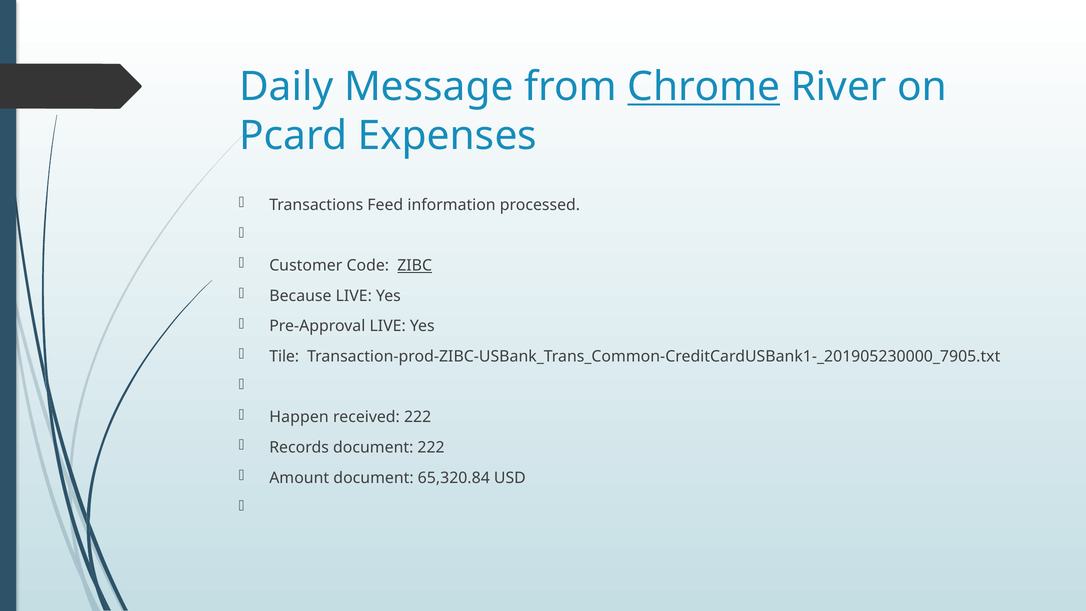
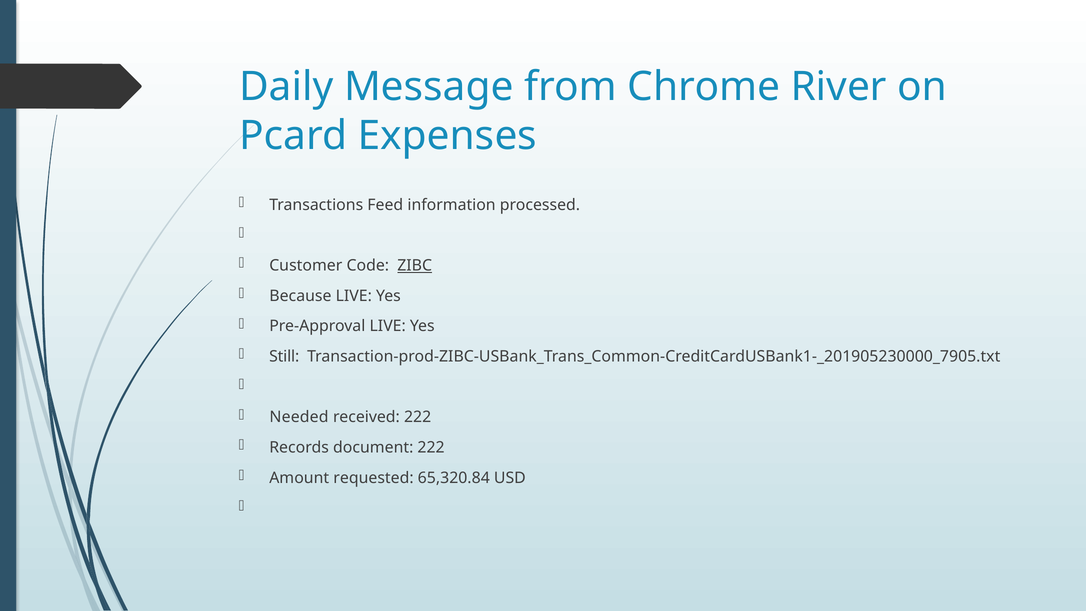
Chrome underline: present -> none (704, 87)
Tile: Tile -> Still (284, 356)
Happen: Happen -> Needed (299, 417)
Amount document: document -> requested (374, 478)
